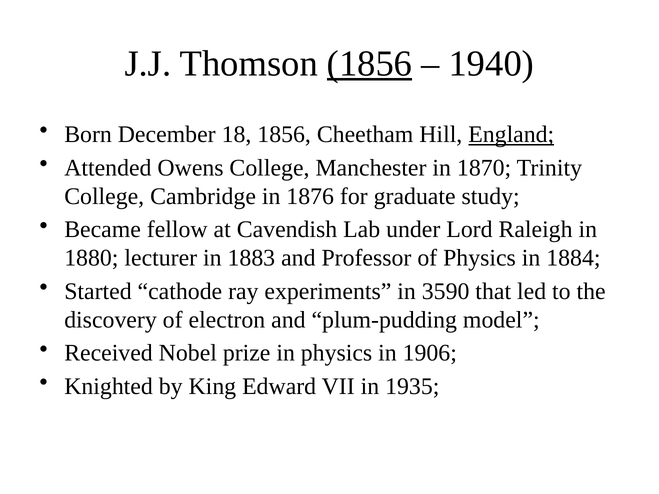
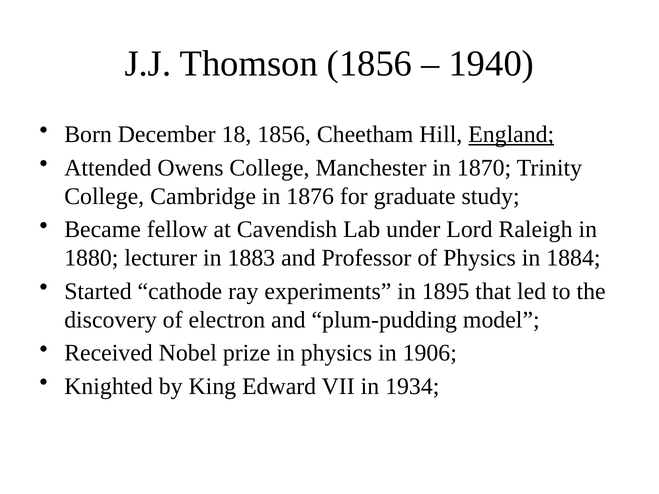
1856 underline: present -> none (370, 64)
3590: 3590 -> 1895 (446, 292)
1935: 1935 -> 1934 (412, 387)
